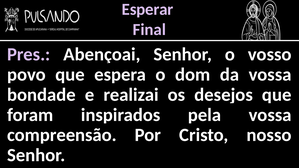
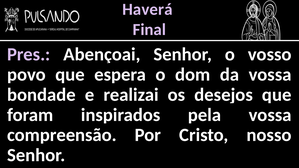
Esperar: Esperar -> Haverá (147, 9)
